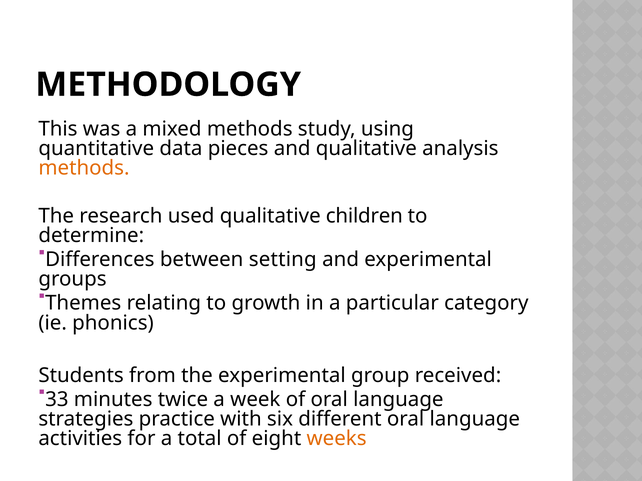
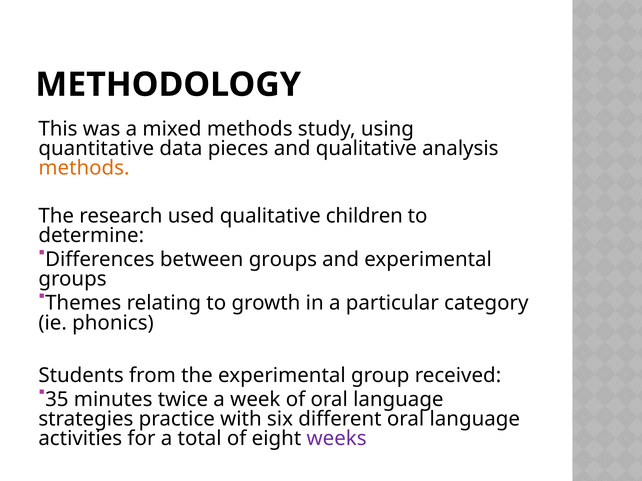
between setting: setting -> groups (283, 260)
33: 33 -> 35 (57, 400)
weeks colour: orange -> purple (337, 439)
